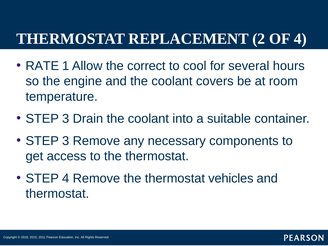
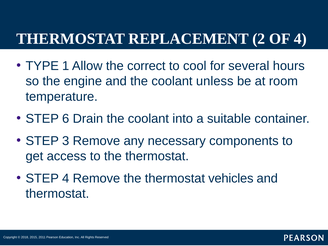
RATE: RATE -> TYPE (42, 66)
covers: covers -> unless (215, 81)
3: 3 -> 6 (66, 119)
